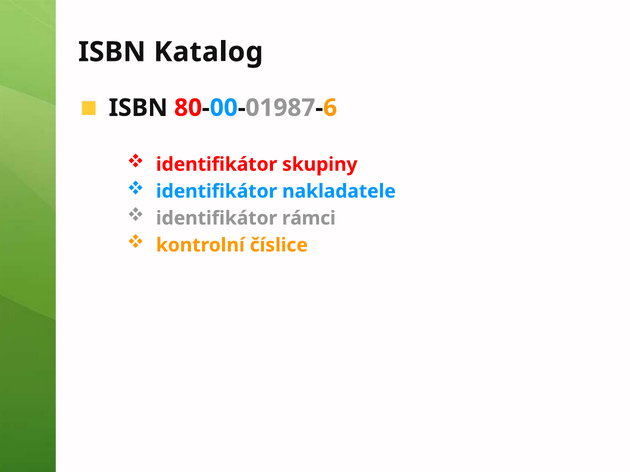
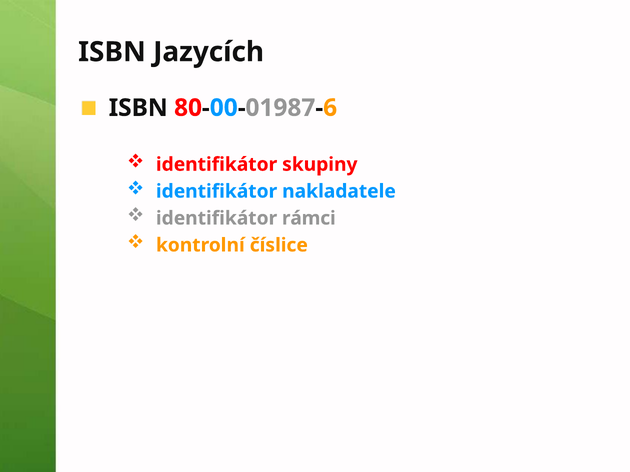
Katalog: Katalog -> Jazycích (209, 52)
